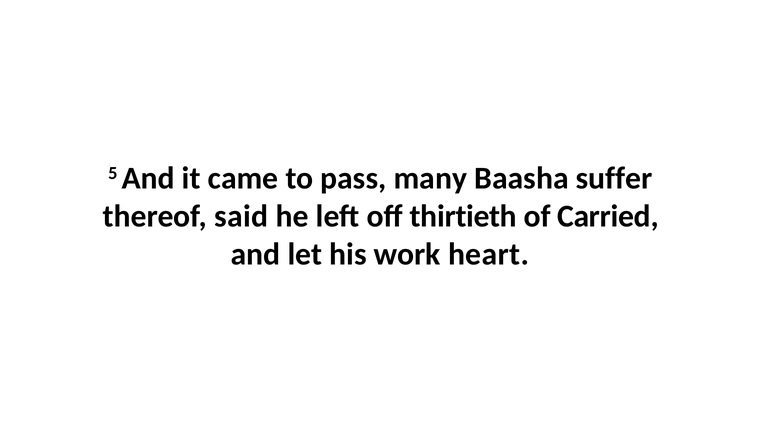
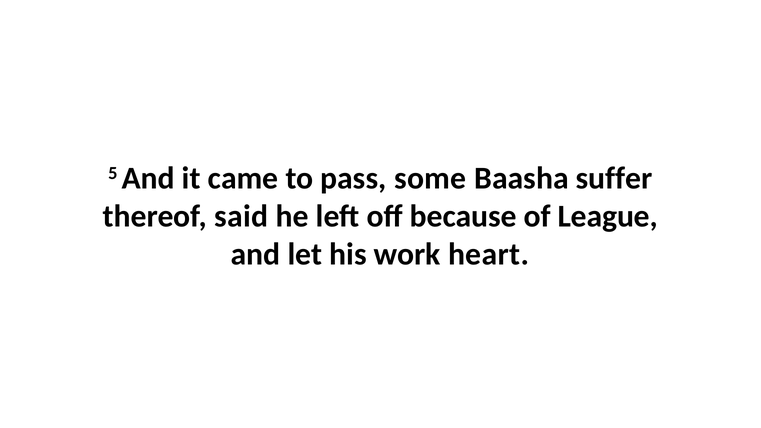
many: many -> some (430, 178)
thirtieth: thirtieth -> because (463, 216)
Carried: Carried -> League (608, 216)
